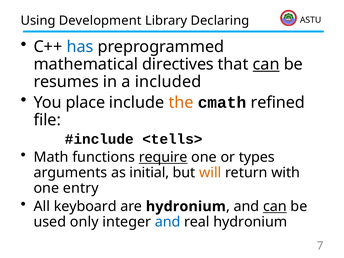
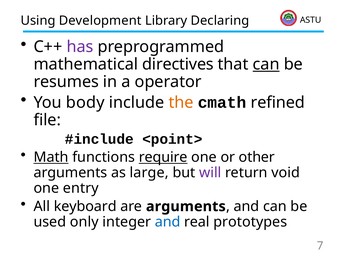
has colour: blue -> purple (80, 47)
included: included -> operator (168, 82)
place: place -> body (85, 102)
<tells>: <tells> -> <point> (172, 139)
Math underline: none -> present (51, 157)
types: types -> other (257, 157)
initial: initial -> large (149, 173)
will colour: orange -> purple (210, 173)
with: with -> void (286, 173)
are hydronium: hydronium -> arguments (186, 206)
can underline: present -> none (275, 206)
real hydronium: hydronium -> prototypes (250, 222)
